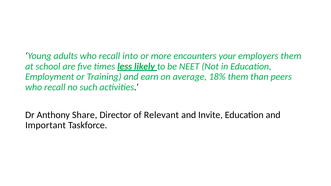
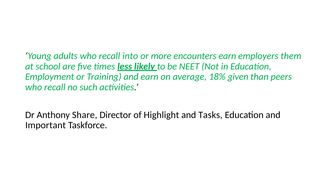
encounters your: your -> earn (227, 56)
18% them: them -> given (238, 77)
Relevant: Relevant -> Highlight (161, 115)
Invite: Invite -> Tasks (210, 115)
